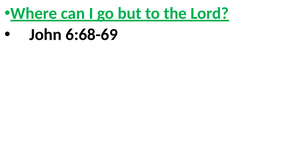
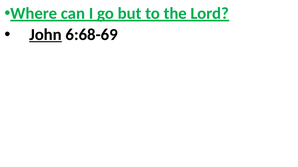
John underline: none -> present (46, 35)
